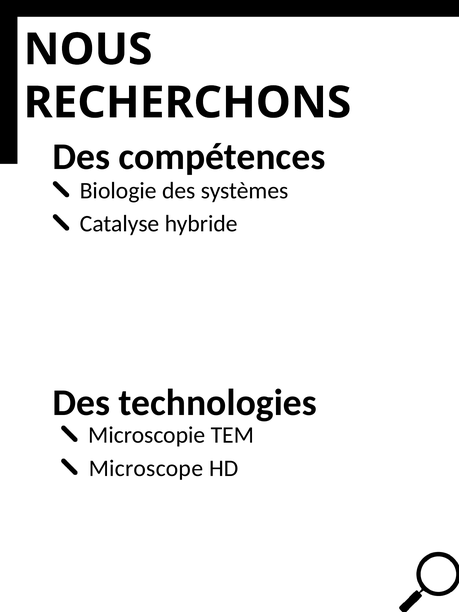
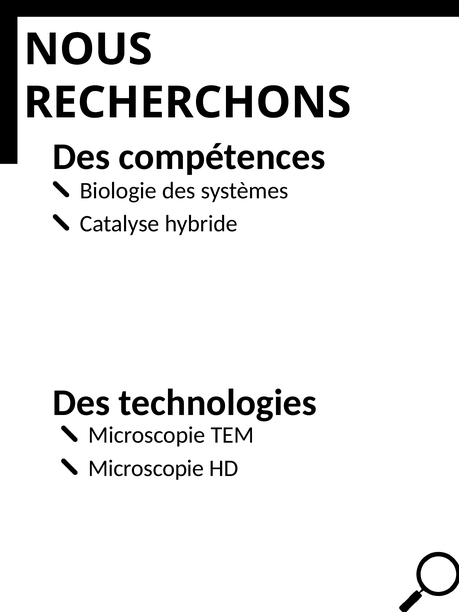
Microscope: Microscope -> Microscopie (146, 468)
